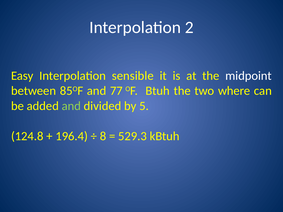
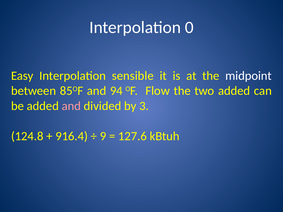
2: 2 -> 0 (189, 27)
77: 77 -> 94 (116, 91)
Btuh: Btuh -> Flow (158, 91)
two where: where -> added (234, 91)
and colour: light green -> pink (71, 106)
5: 5 -> 3 (144, 106)
196.4: 196.4 -> 916.4 (72, 136)
8: 8 -> 9 (103, 136)
529.3: 529.3 -> 127.6 (133, 136)
